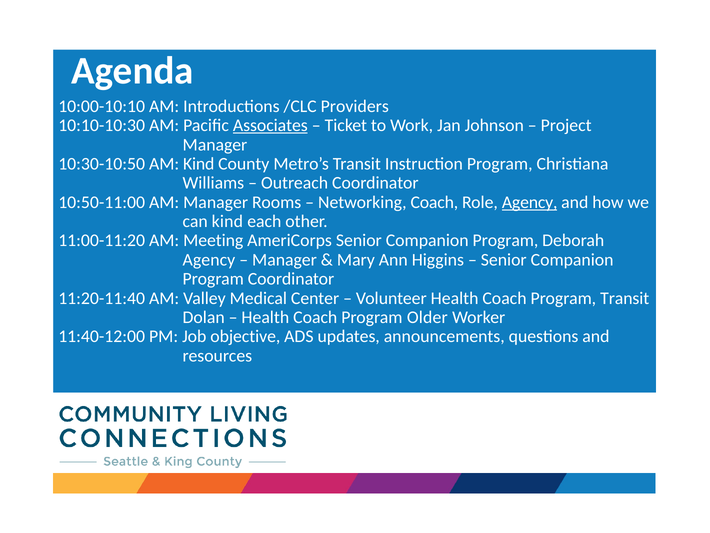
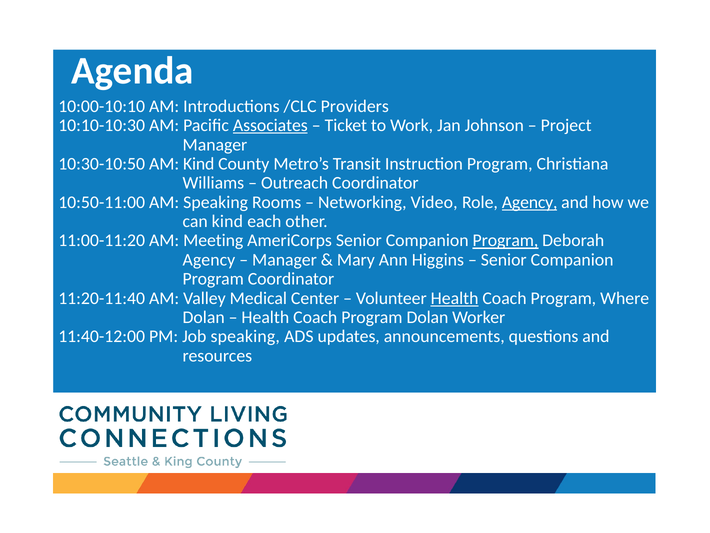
AM Manager: Manager -> Speaking (216, 202)
Networking Coach: Coach -> Video (434, 202)
Program underline: none -> present (505, 240)
Health underline: none -> present (455, 298)
Program Transit: Transit -> Where (625, 298)
Program Older: Older -> Dolan (427, 317)
Job objective: objective -> speaking (245, 336)
